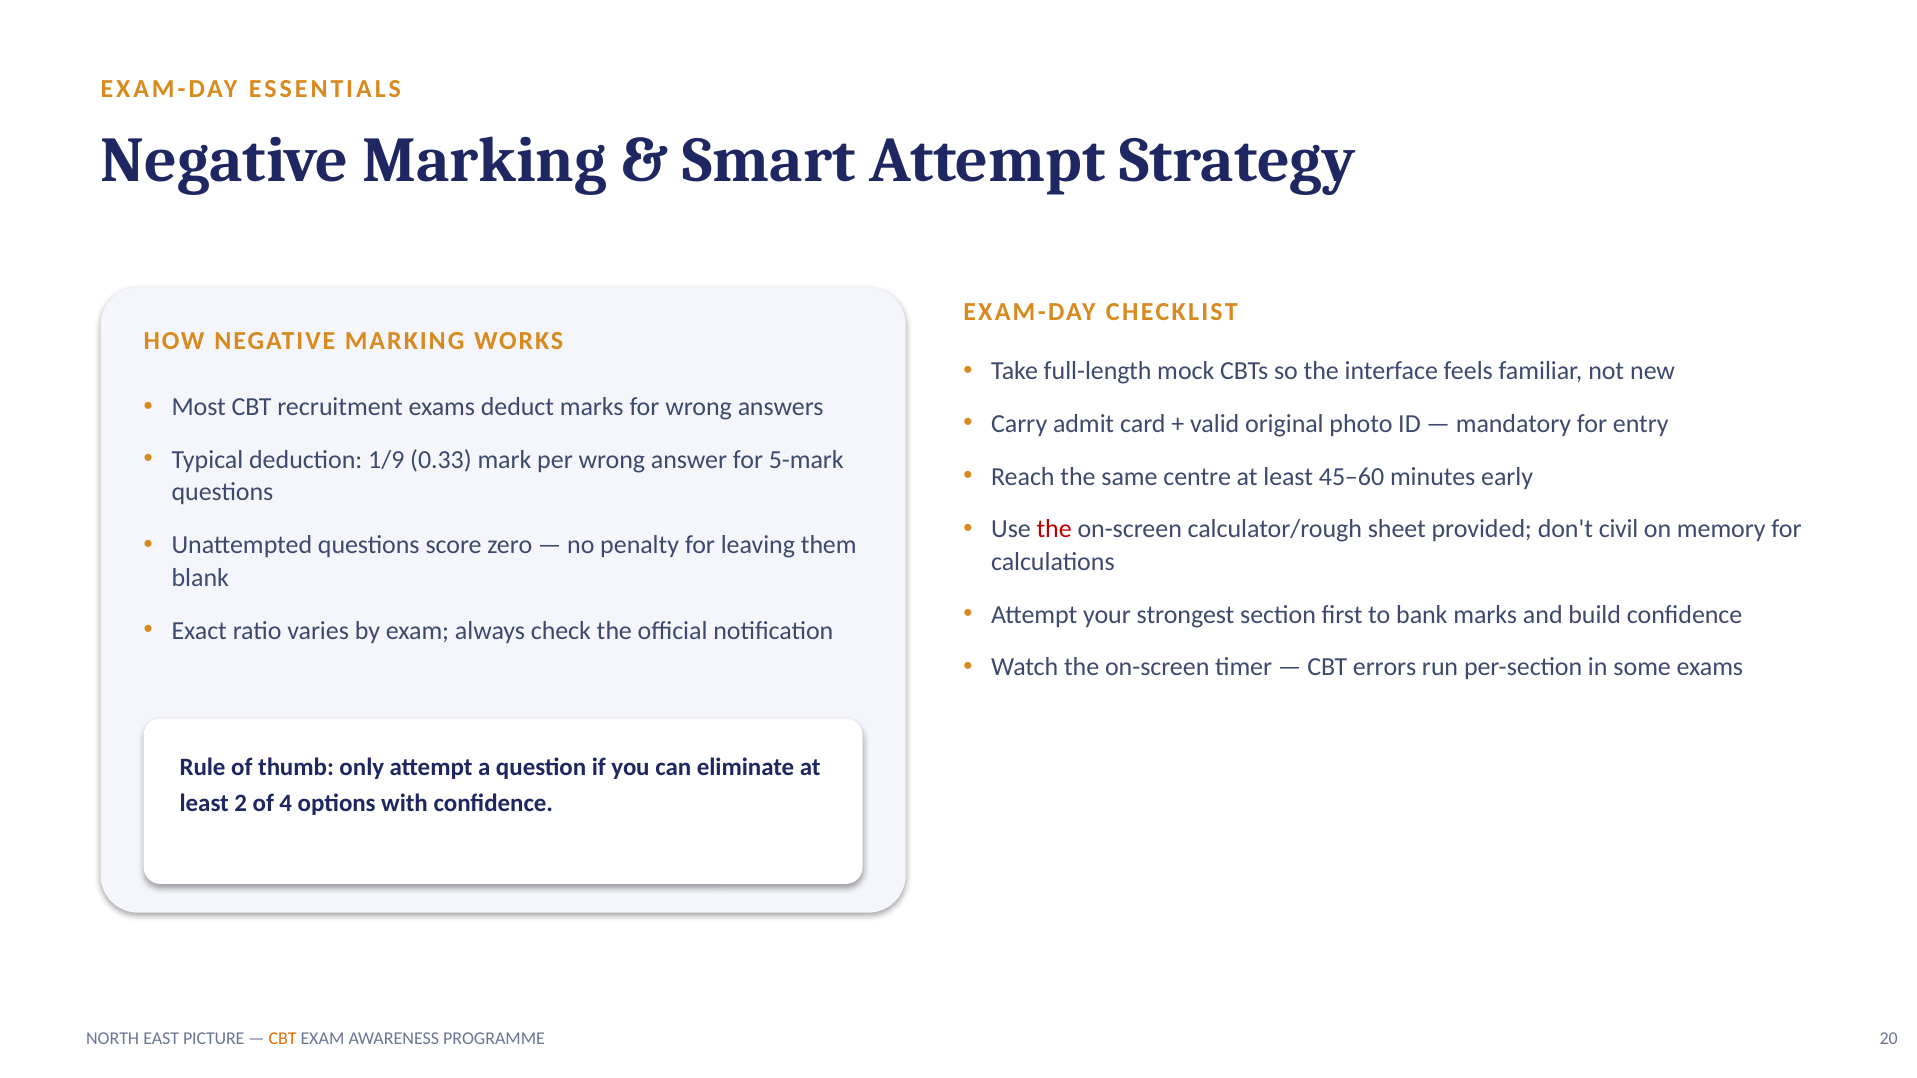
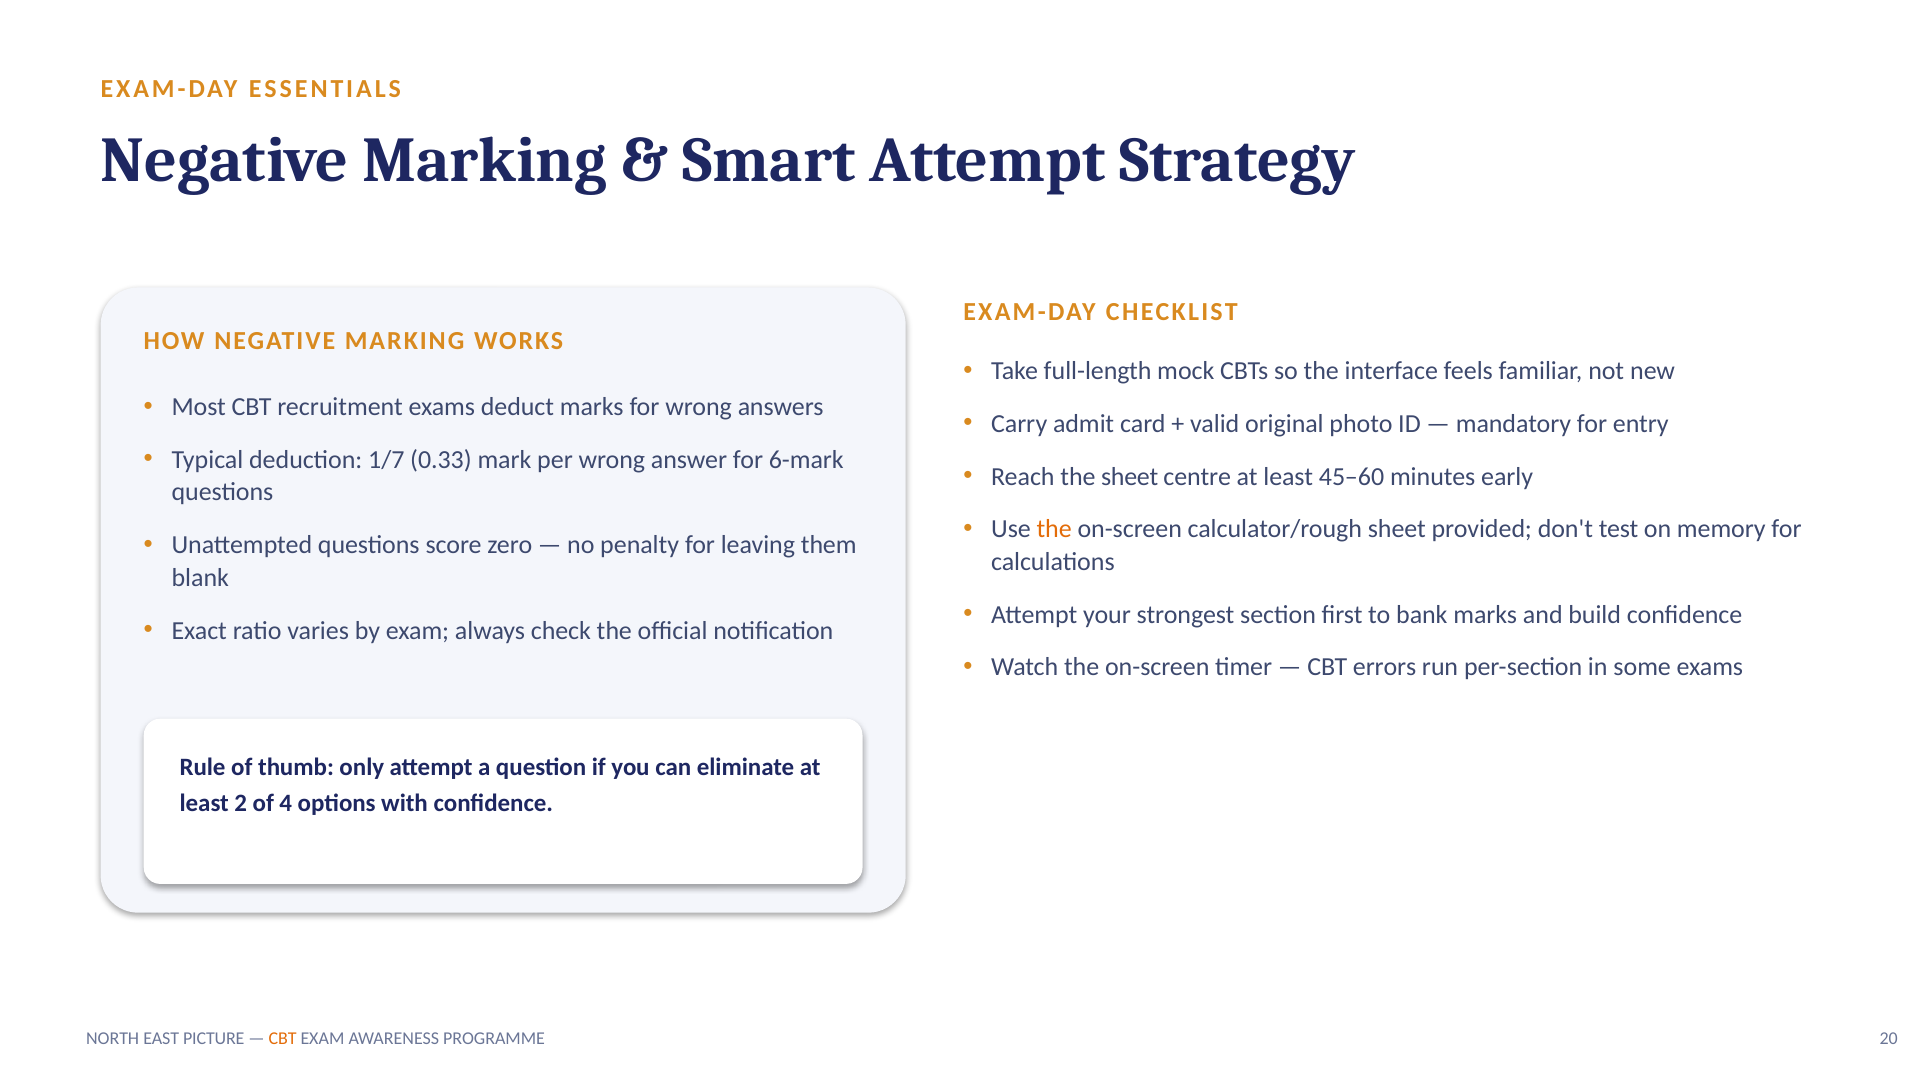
1/9: 1/9 -> 1/7 (386, 460)
5-mark: 5-mark -> 6-mark (806, 460)
the same: same -> sheet (1130, 477)
the colour: red -> orange (1054, 529)
civil: civil -> test (1619, 529)
